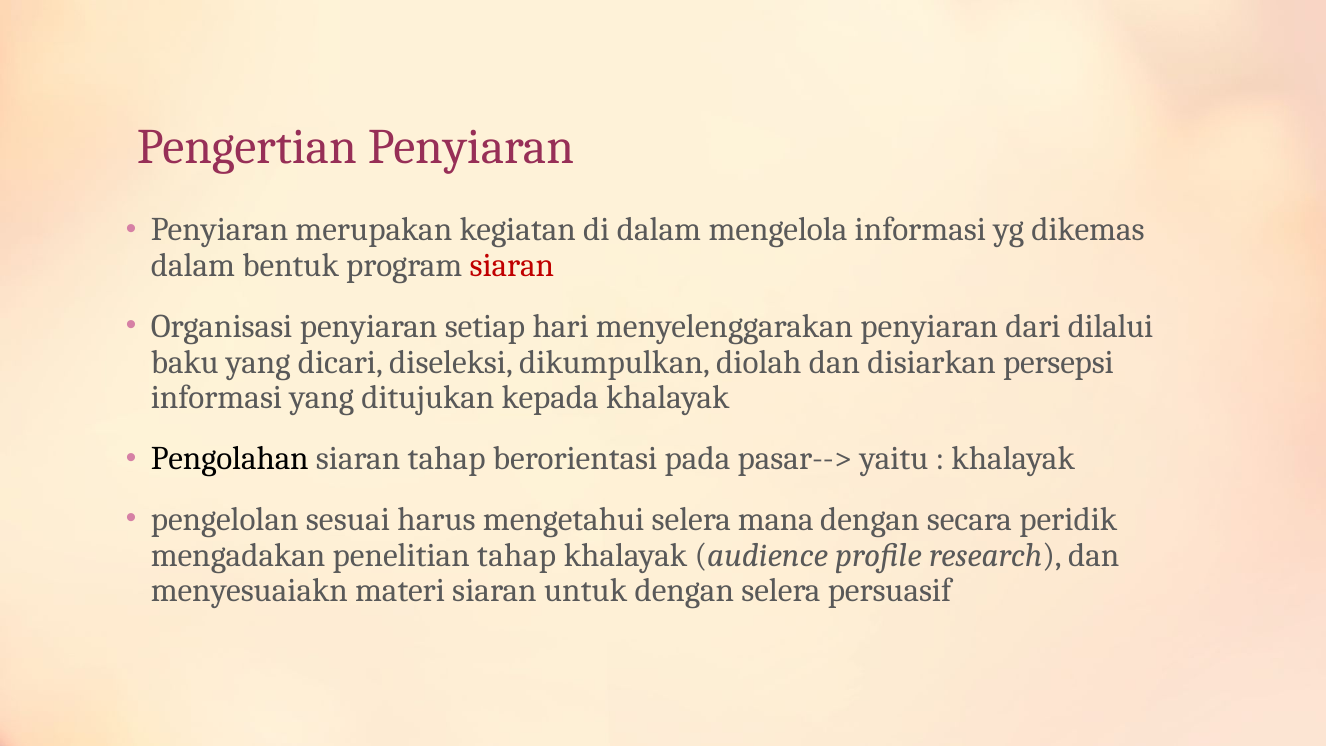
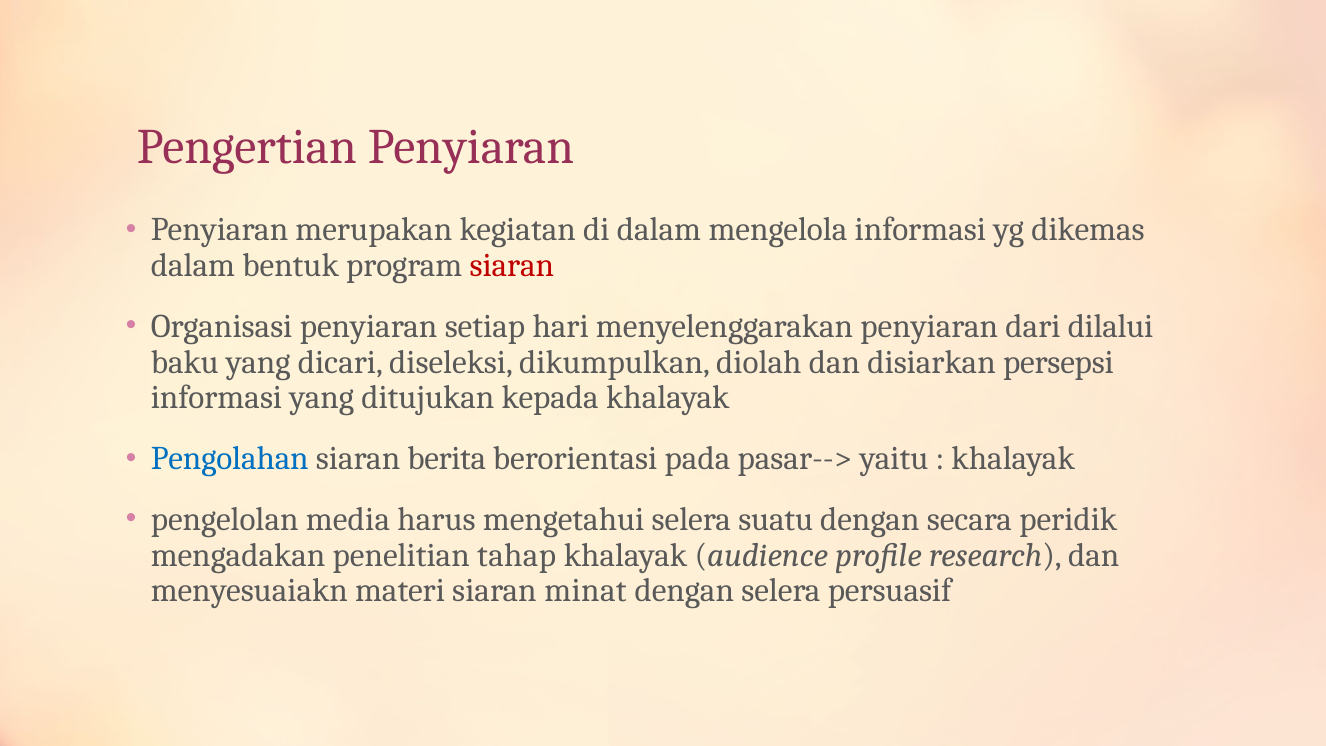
Pengolahan colour: black -> blue (230, 459)
siaran tahap: tahap -> berita (447, 459)
sesuai: sesuai -> media (348, 519)
mana: mana -> suatu (776, 519)
untuk: untuk -> minat (586, 591)
